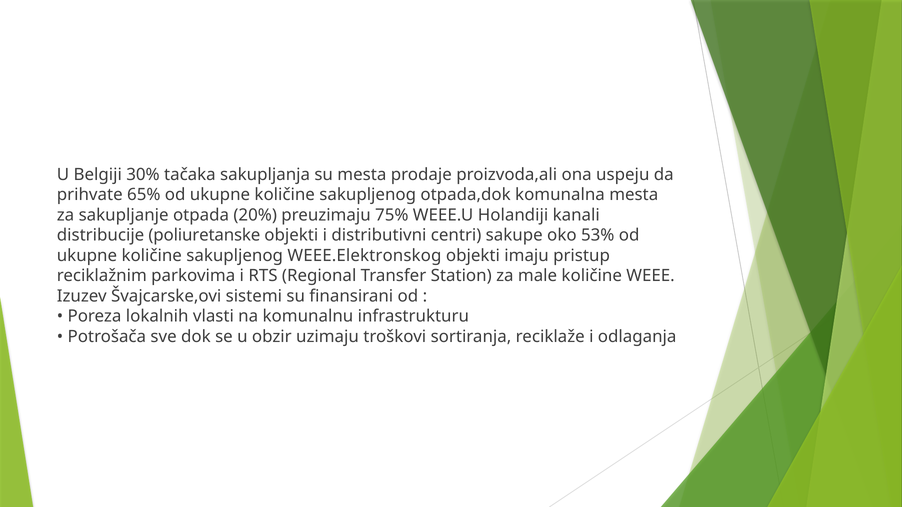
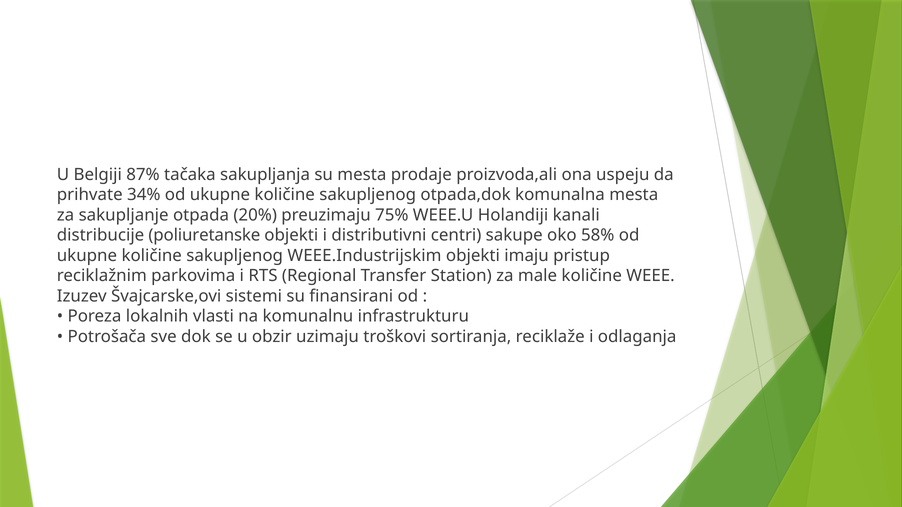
30%: 30% -> 87% (143, 175)
65%: 65% -> 34% (144, 195)
53%: 53% -> 58% (598, 235)
WEEE.Elektronskog: WEEE.Elektronskog -> WEEE.Industrijskim (364, 256)
